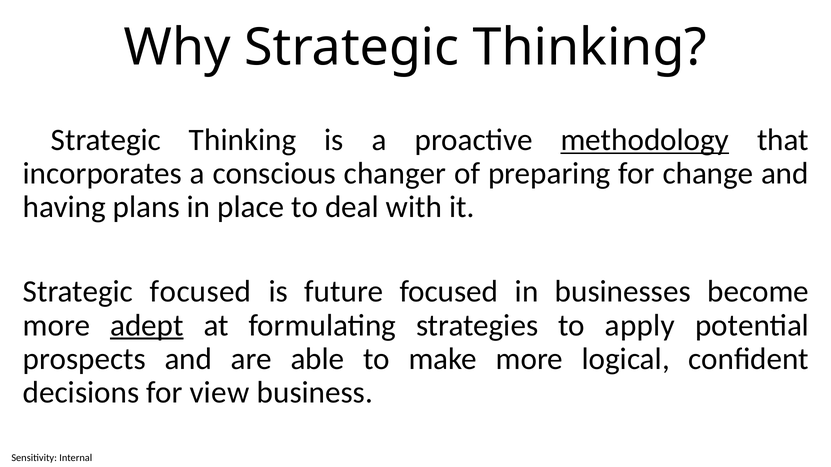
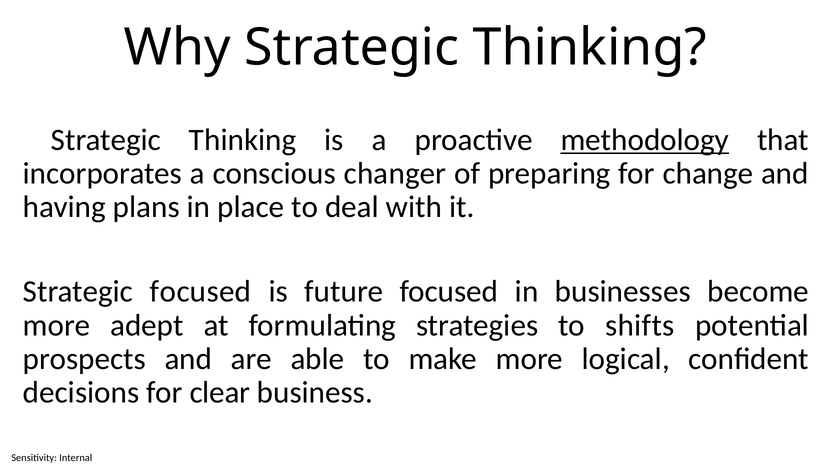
adept underline: present -> none (147, 326)
apply: apply -> shifts (640, 326)
view: view -> clear (220, 393)
